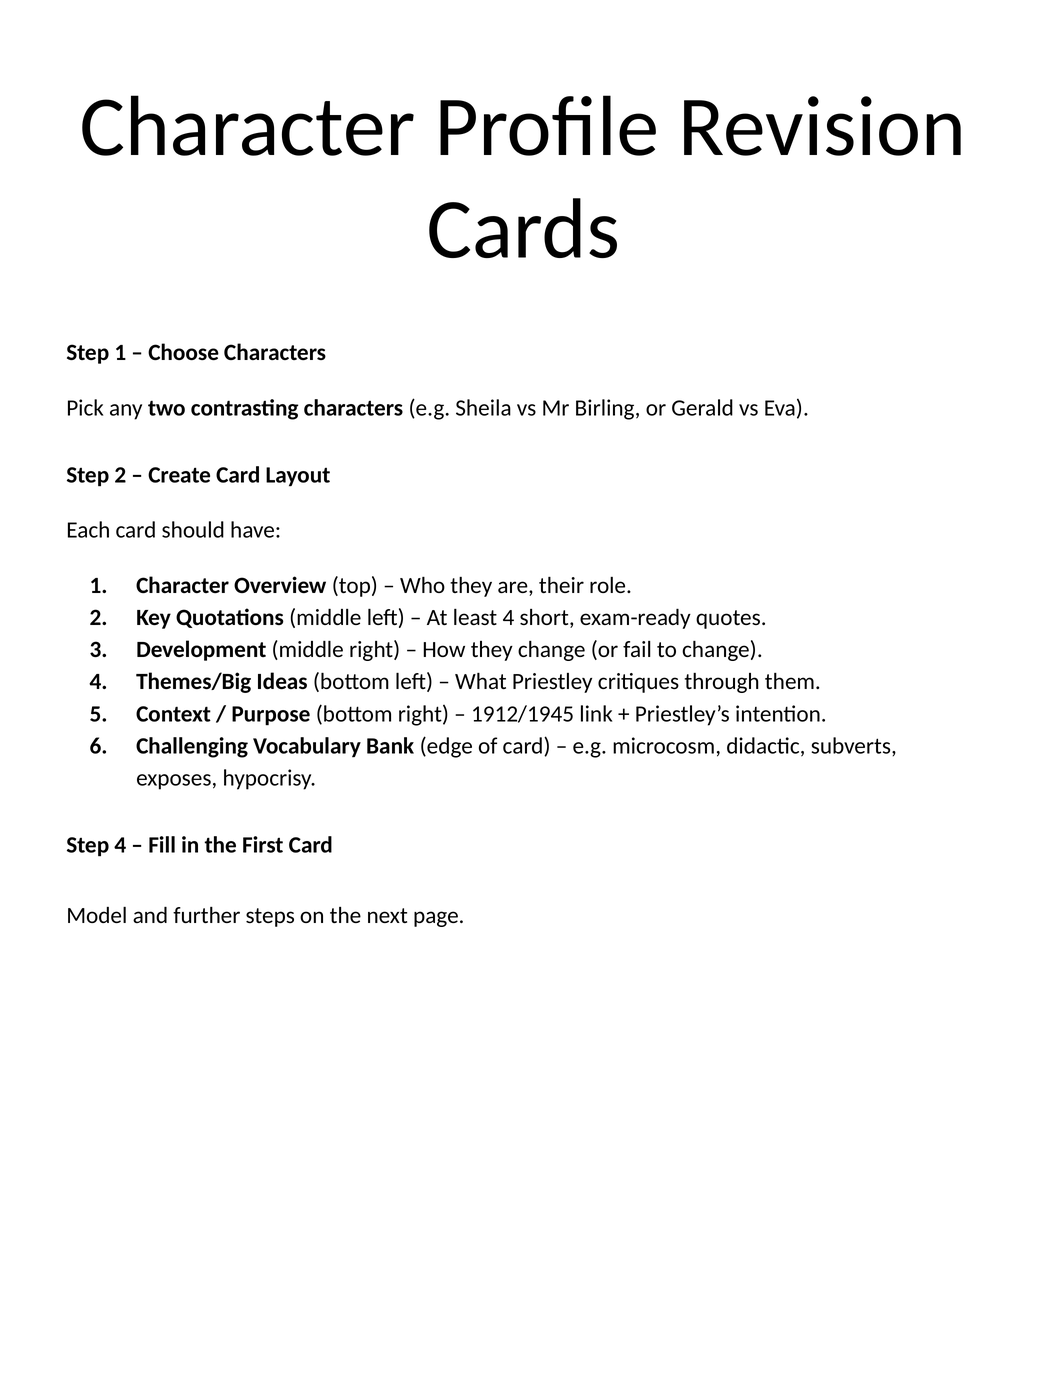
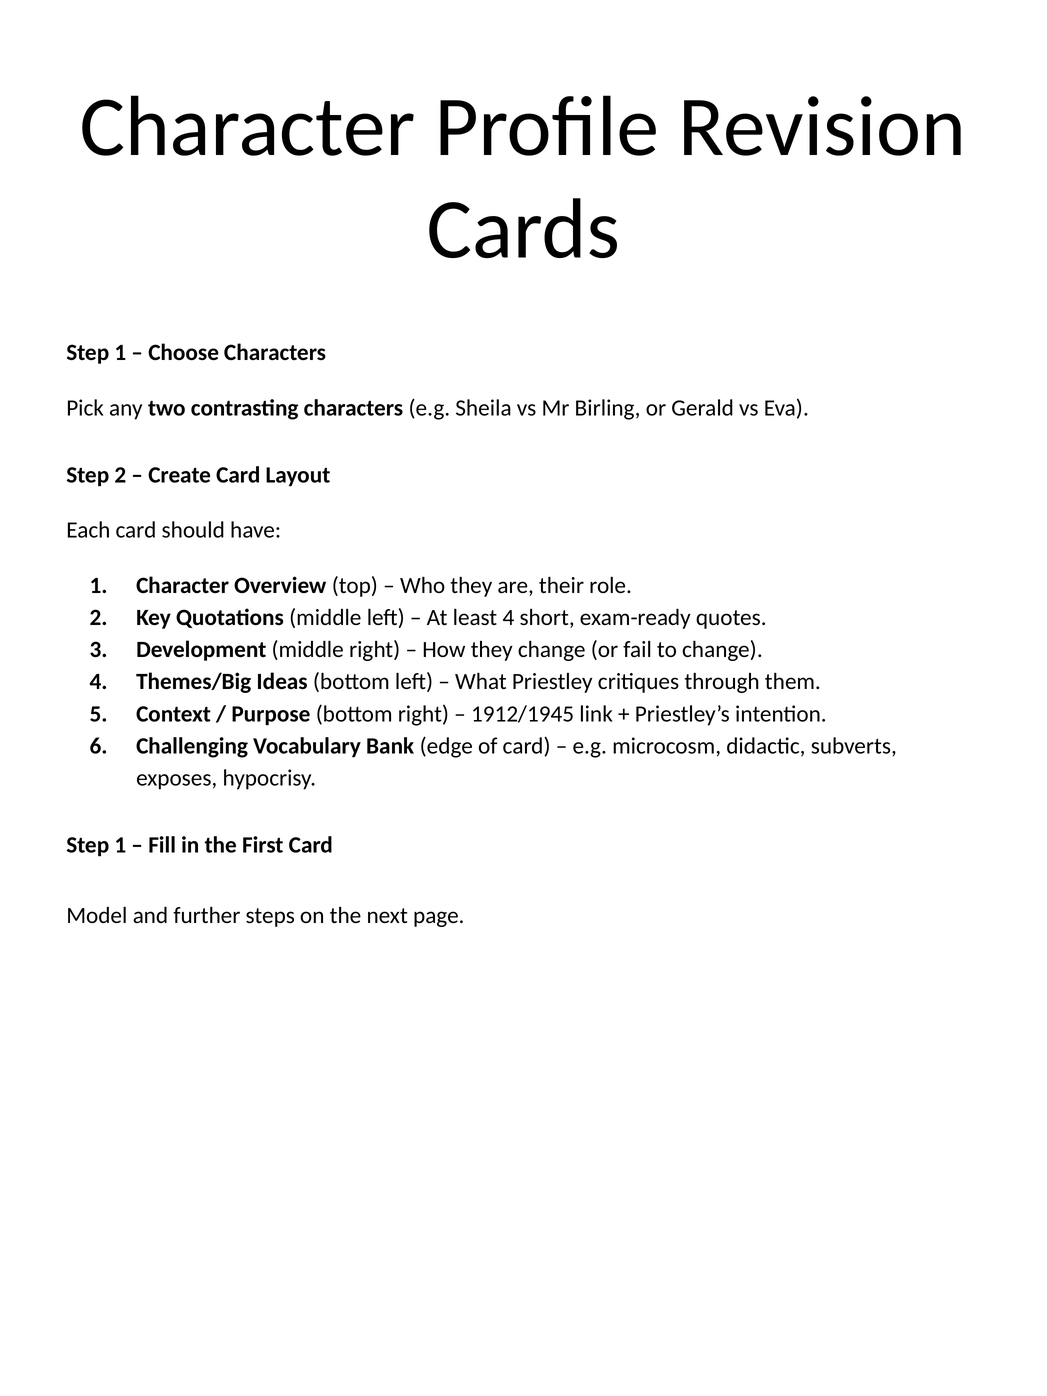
4: 4 -> 1 (120, 845)
